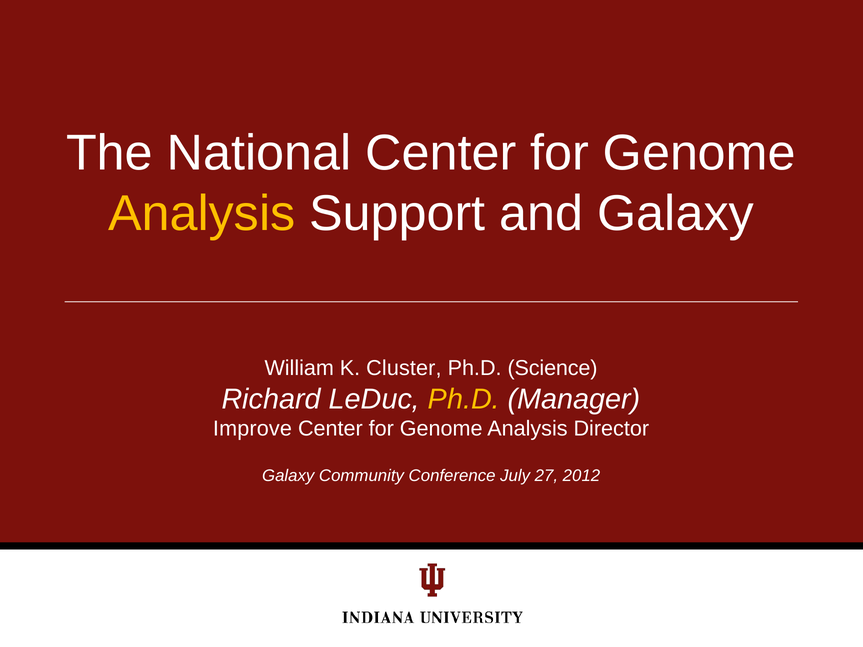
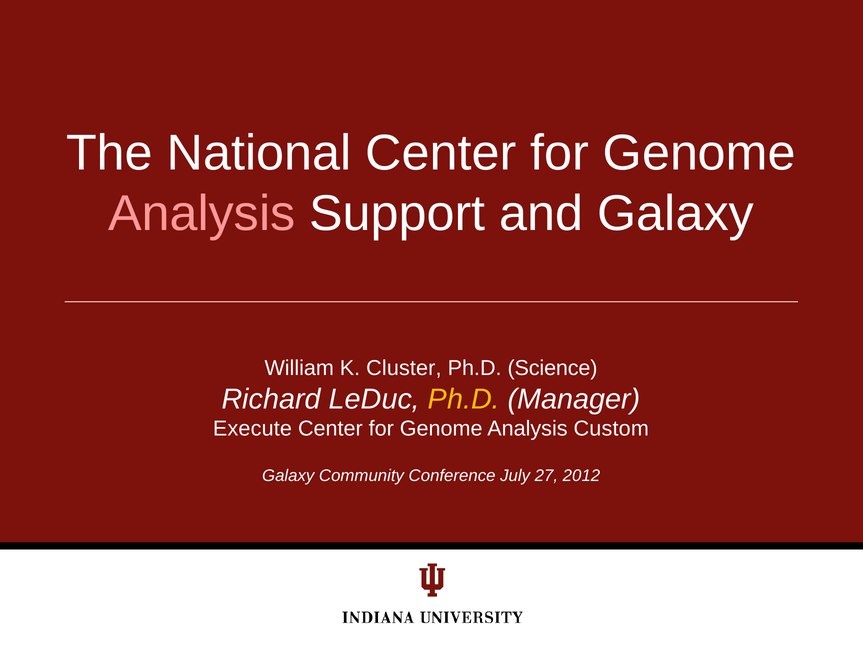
Analysis colour: yellow -> pink (202, 214)
Improve: Improve -> Execute (252, 429)
Director: Director -> Custom (611, 429)
